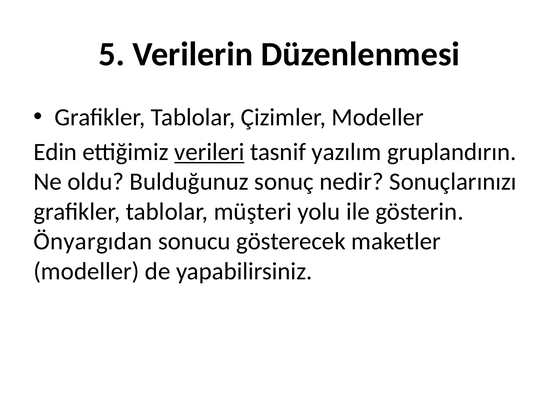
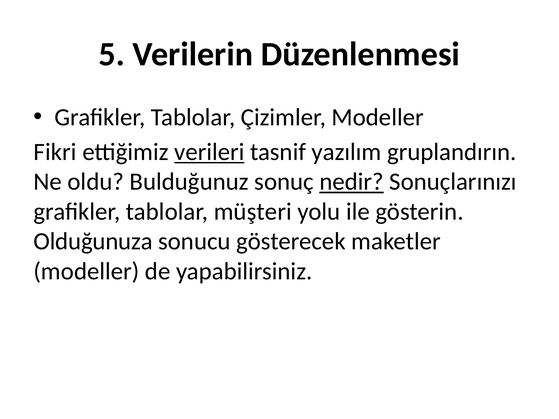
Edin: Edin -> Fikri (55, 152)
nedir underline: none -> present (351, 182)
Önyargıdan: Önyargıdan -> Olduğunuza (93, 242)
